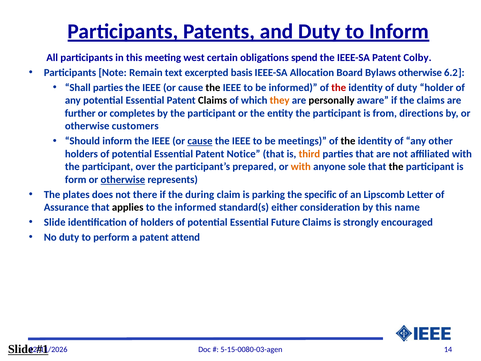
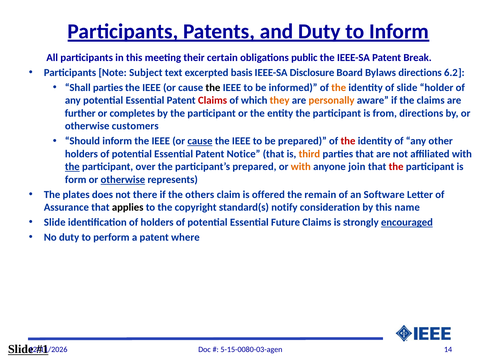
west: west -> their (194, 58)
spend: spend -> public (304, 58)
Colby: Colby -> Break (418, 58)
Remain: Remain -> Subject (146, 73)
Allocation: Allocation -> Disclosure (312, 73)
Bylaws otherwise: otherwise -> directions (420, 73)
the colour: red -> orange (339, 88)
of duty: duty -> slide (407, 88)
Claims colour: black -> red (213, 100)
personally colour: black -> orange (332, 100)
be meetings: meetings -> prepared (302, 141)
the colour: black -> red (348, 141)
the underline: none -> present (72, 167)
sole: sole -> join (357, 167)
the colour: black -> red (396, 167)
during: during -> others (200, 194)
parking: parking -> offered (268, 194)
specific: specific -> remain (320, 194)
Lipscomb: Lipscomb -> Software (384, 194)
the informed: informed -> copyright (196, 207)
either: either -> notify (284, 207)
encouraged underline: none -> present (407, 222)
attend: attend -> where (185, 237)
